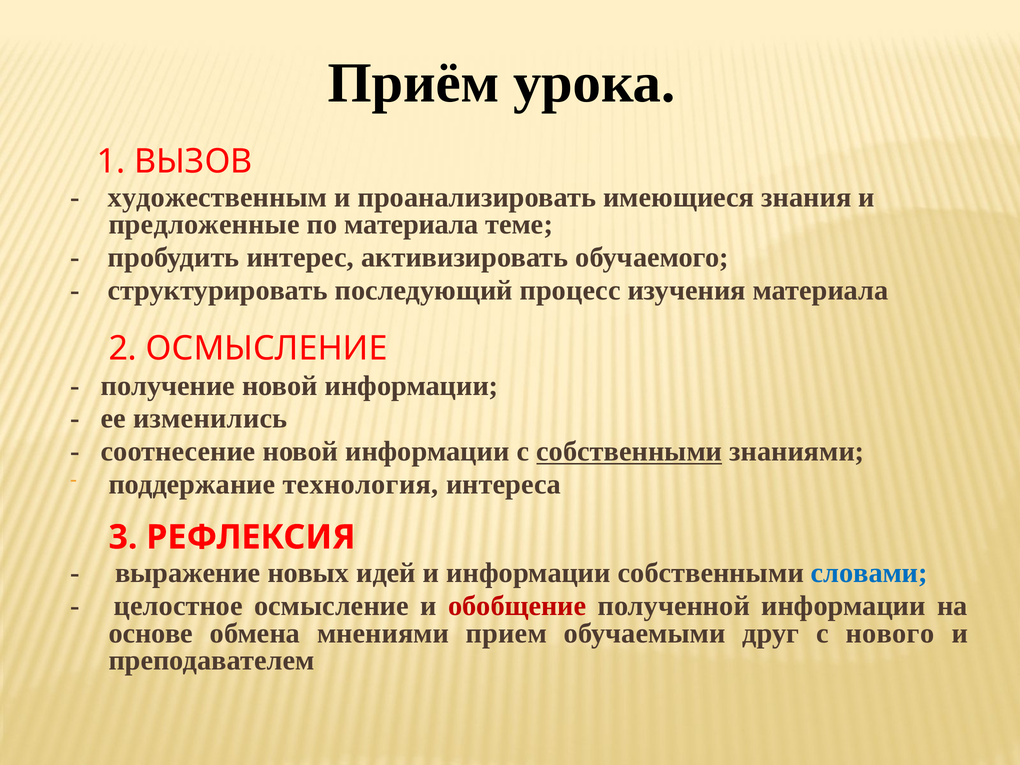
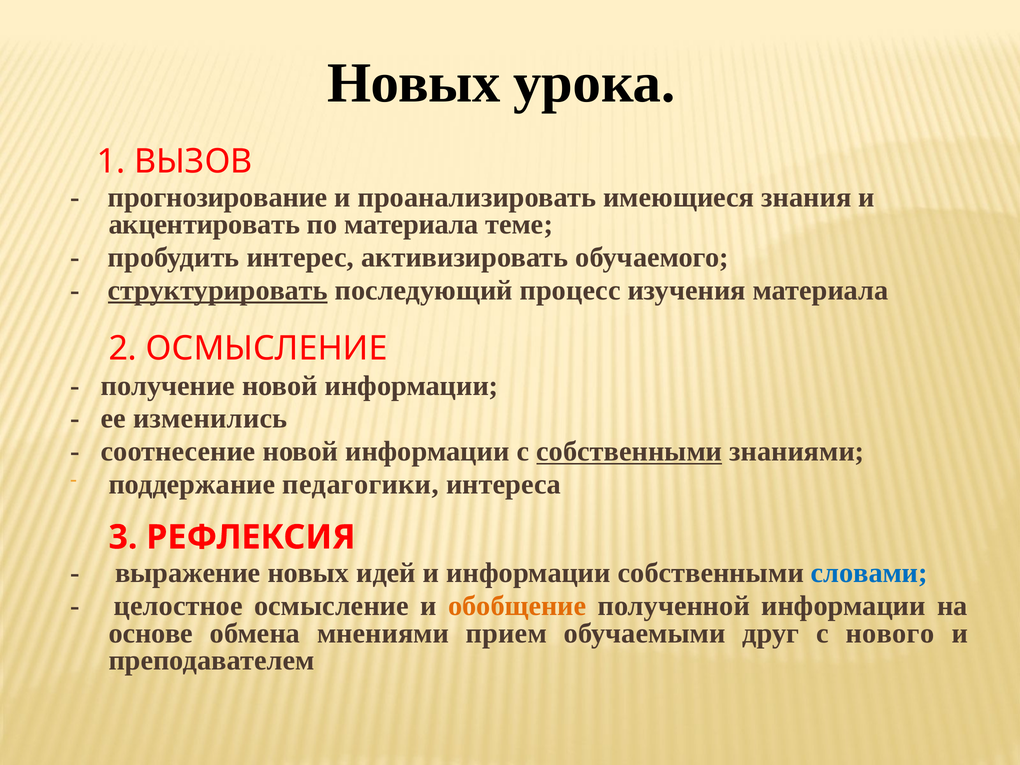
Приём: Приём -> Новых (414, 83)
художественным: художественным -> прогнозирование (218, 197)
предложенные: предложенные -> акцентировать (204, 224)
структурировать underline: none -> present (218, 290)
технология: технология -> педагогики (361, 484)
обобщение colour: red -> orange (517, 606)
